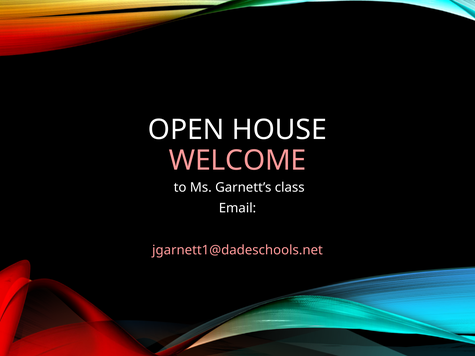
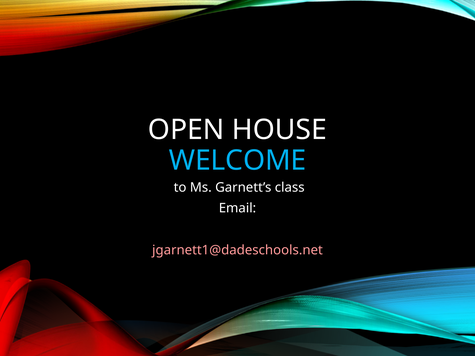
WELCOME colour: pink -> light blue (238, 161)
